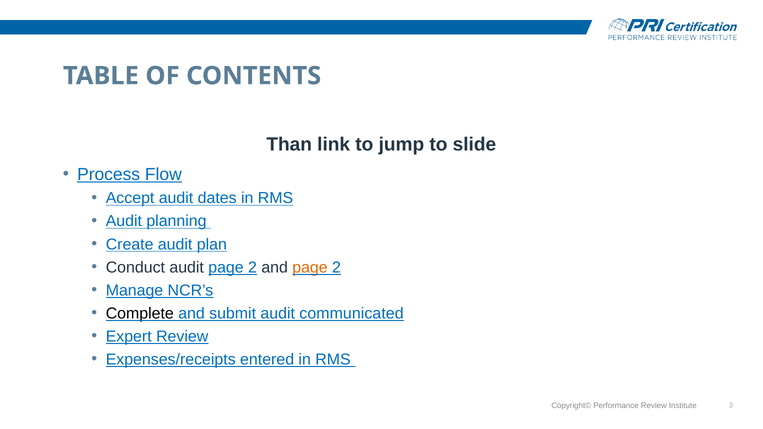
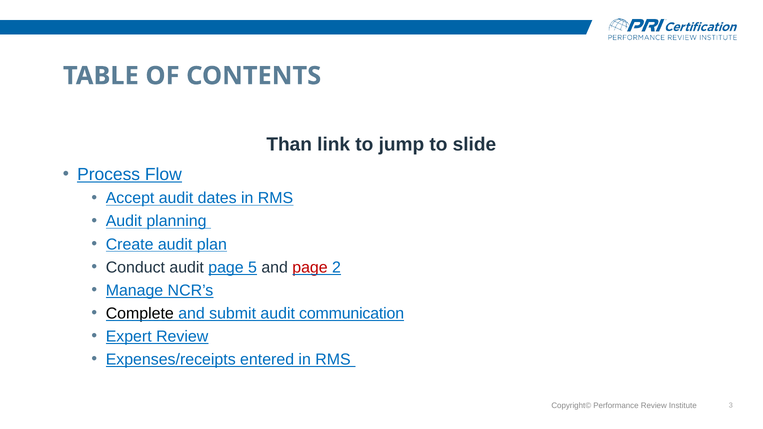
audit page 2: 2 -> 5 (253, 267)
page colour: orange -> red (310, 267)
communicated: communicated -> communication (352, 314)
